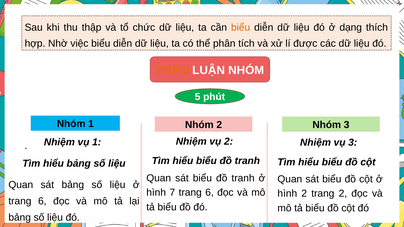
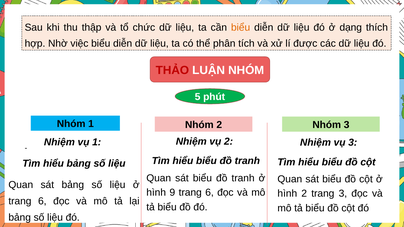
THẢO colour: orange -> red (172, 70)
7: 7 -> 9 (172, 193)
trang 2: 2 -> 3 (343, 194)
